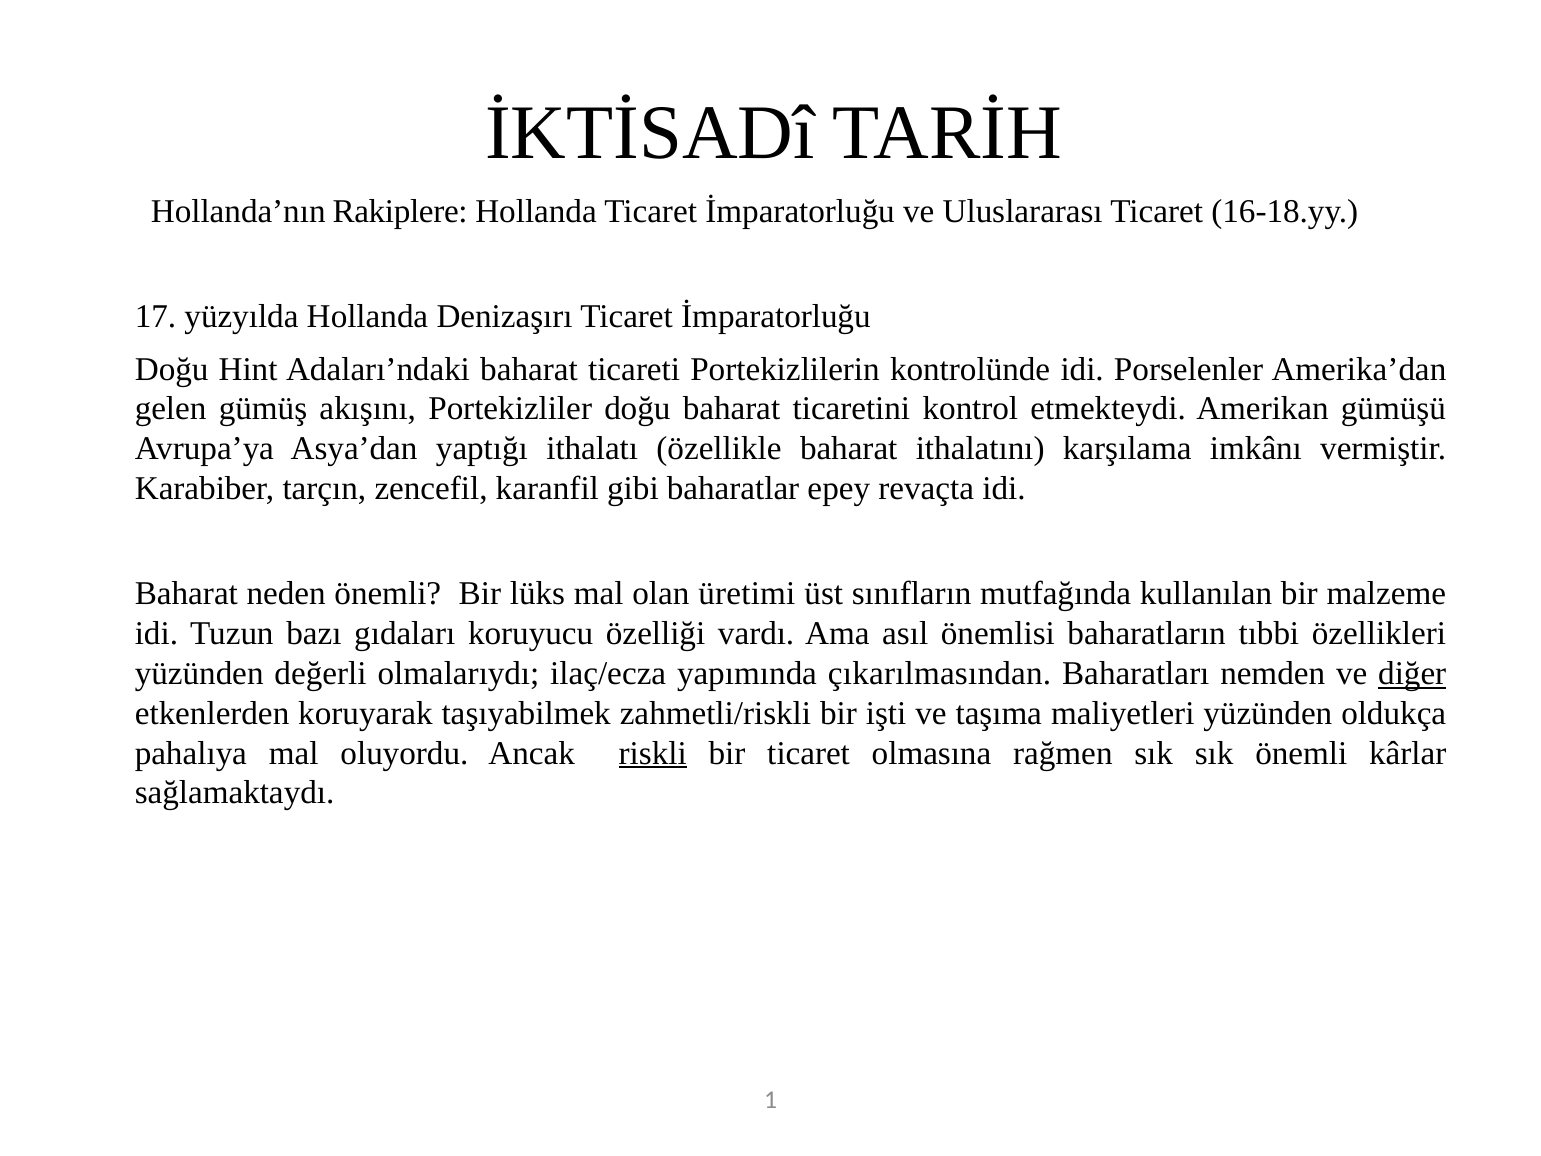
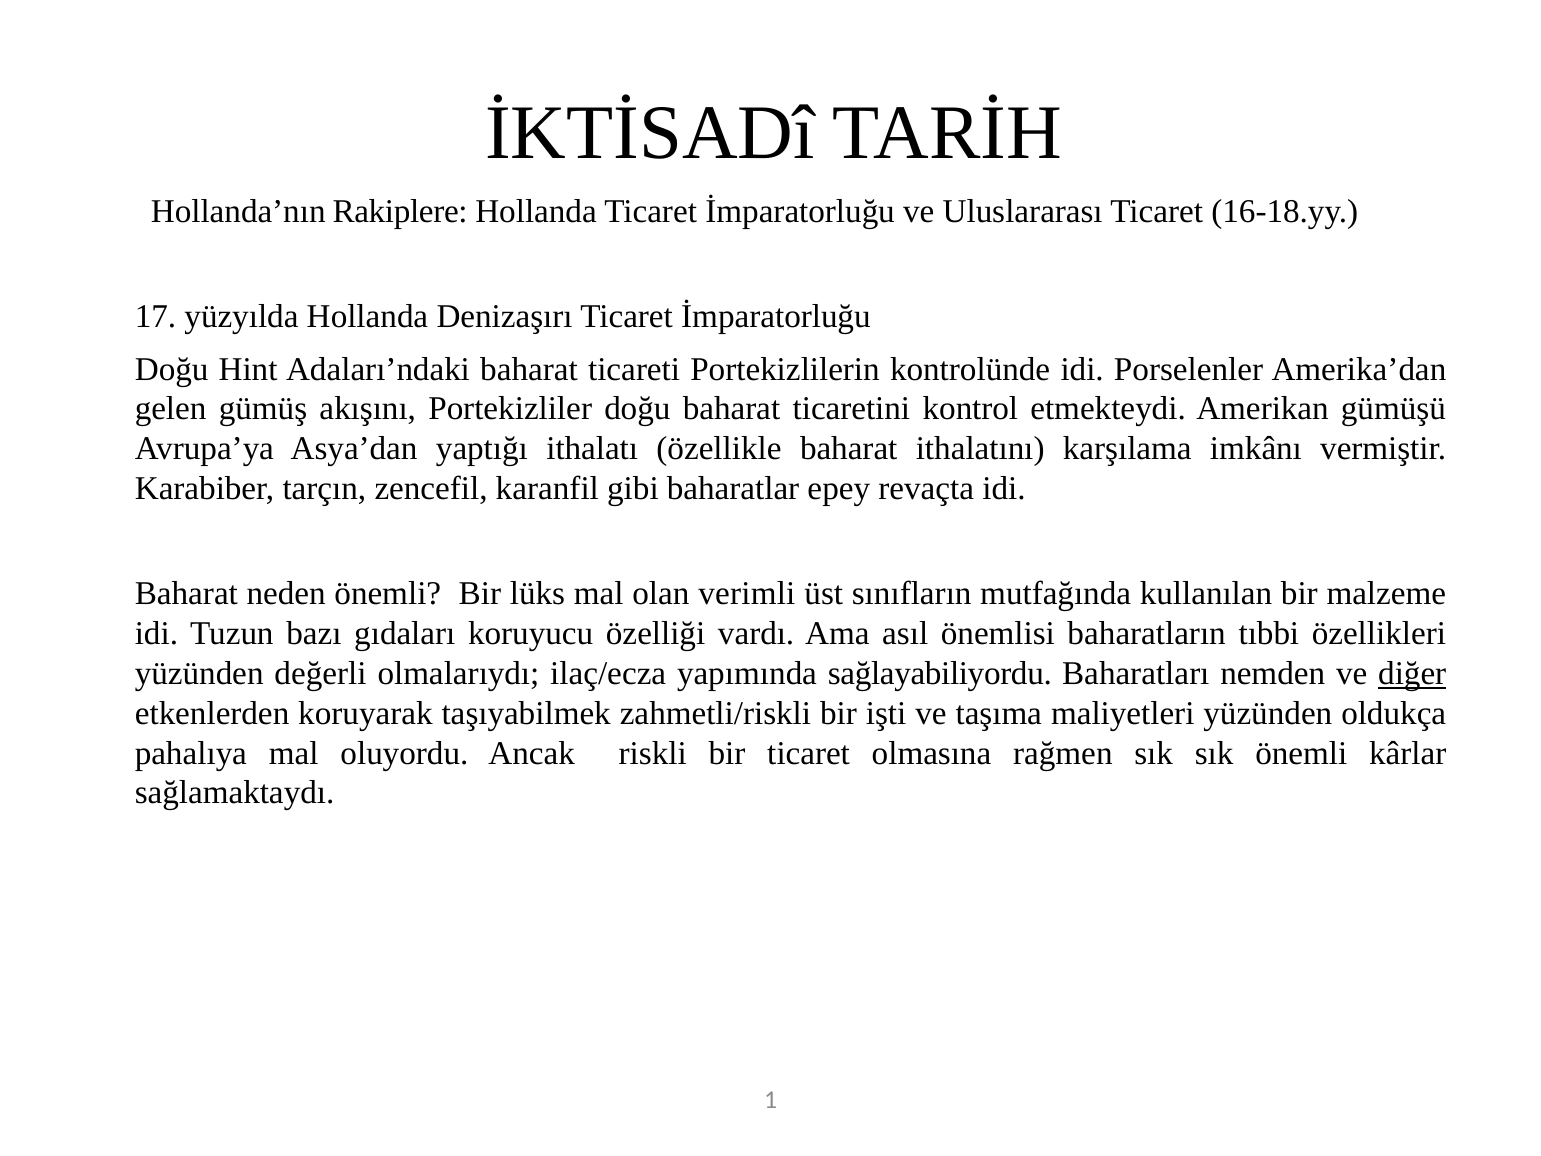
üretimi: üretimi -> verimli (747, 594)
çıkarılmasından: çıkarılmasından -> sağlayabiliyordu (940, 673)
riskli underline: present -> none (653, 753)
